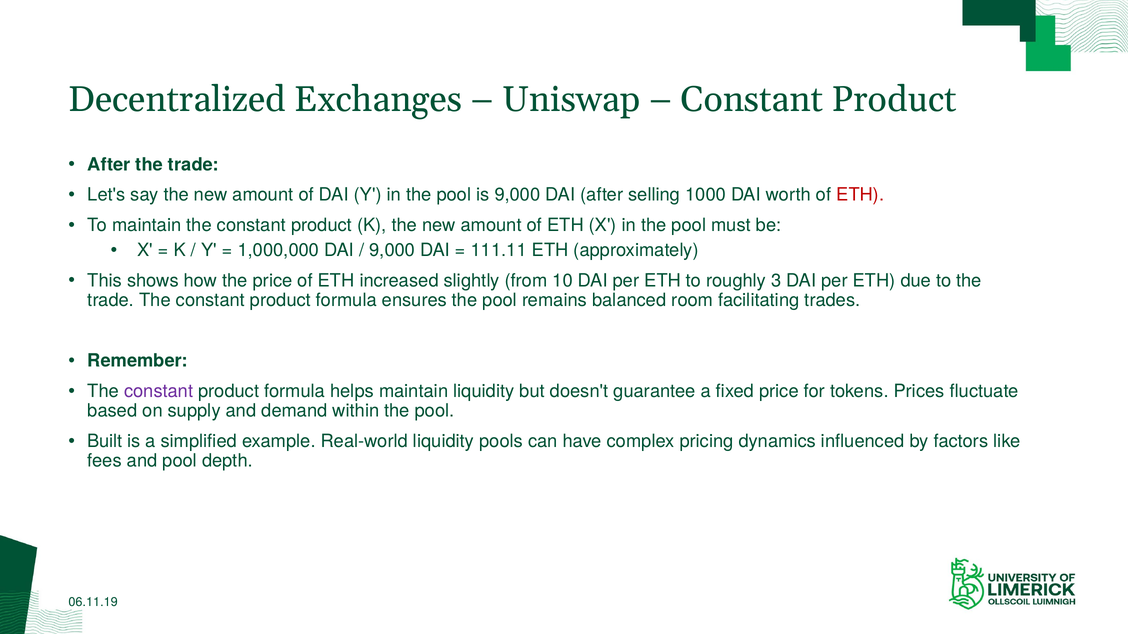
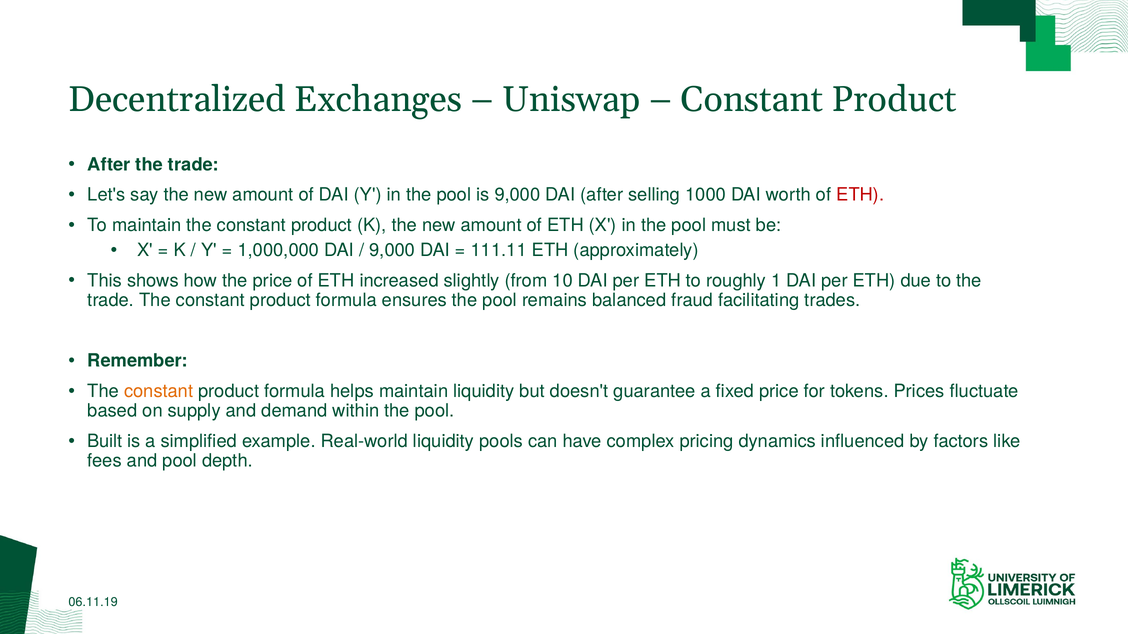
3: 3 -> 1 (776, 281)
room: room -> fraud (692, 300)
constant colour: purple -> orange (159, 391)
